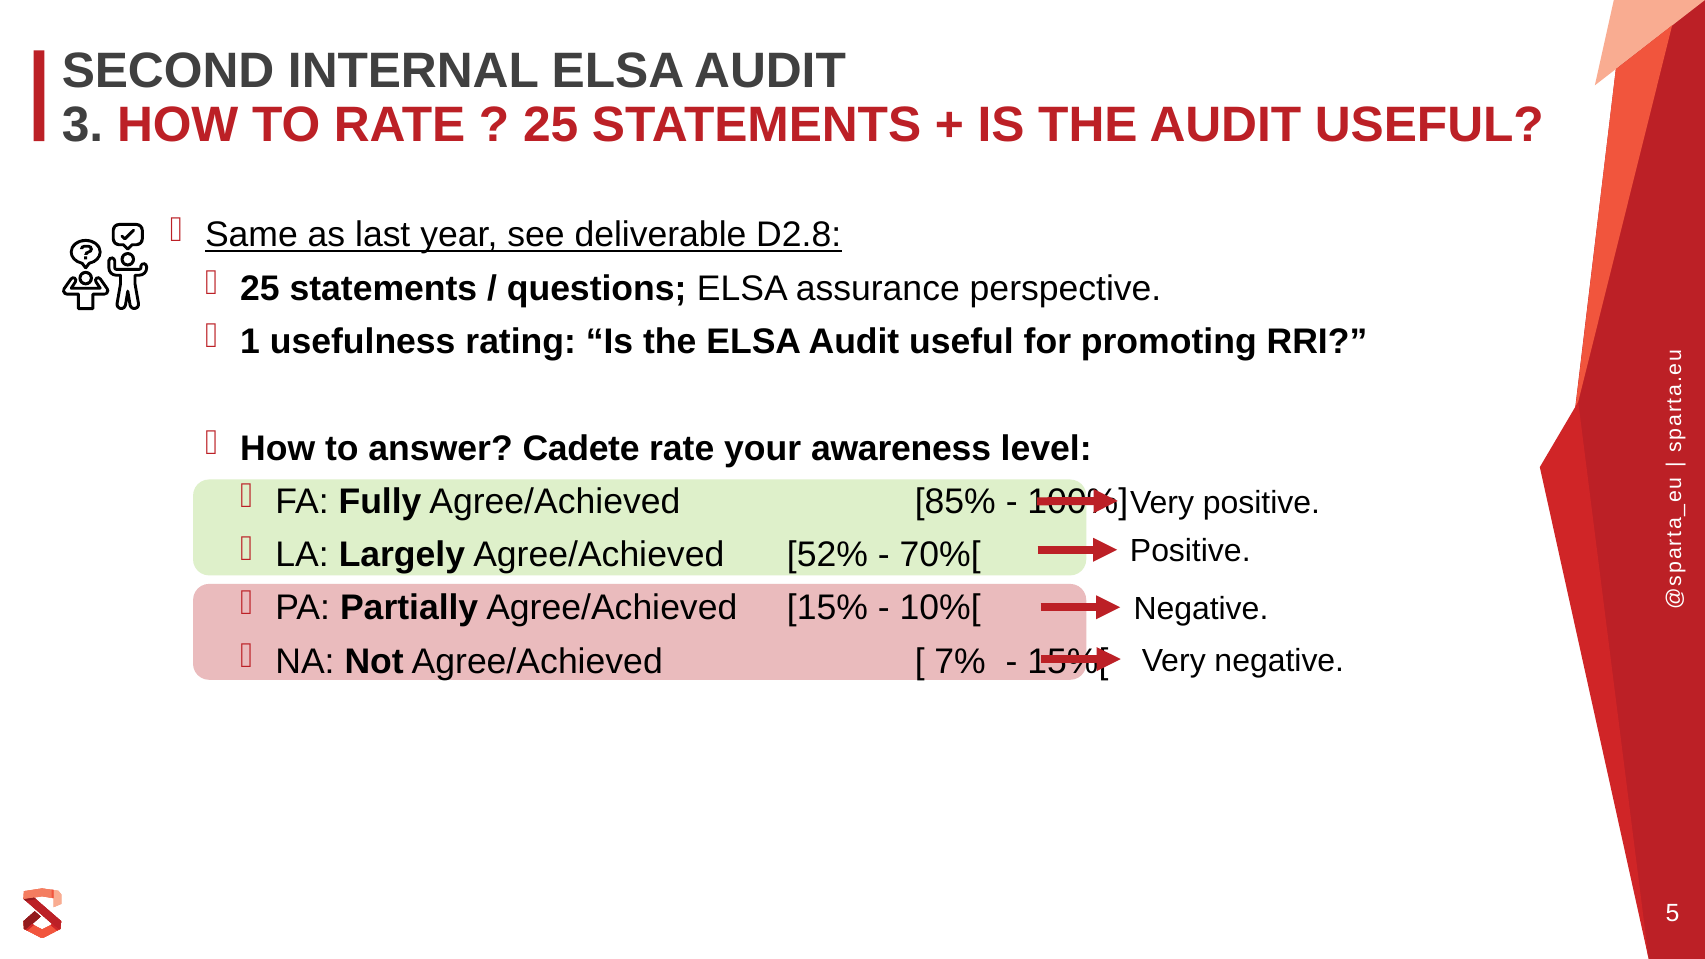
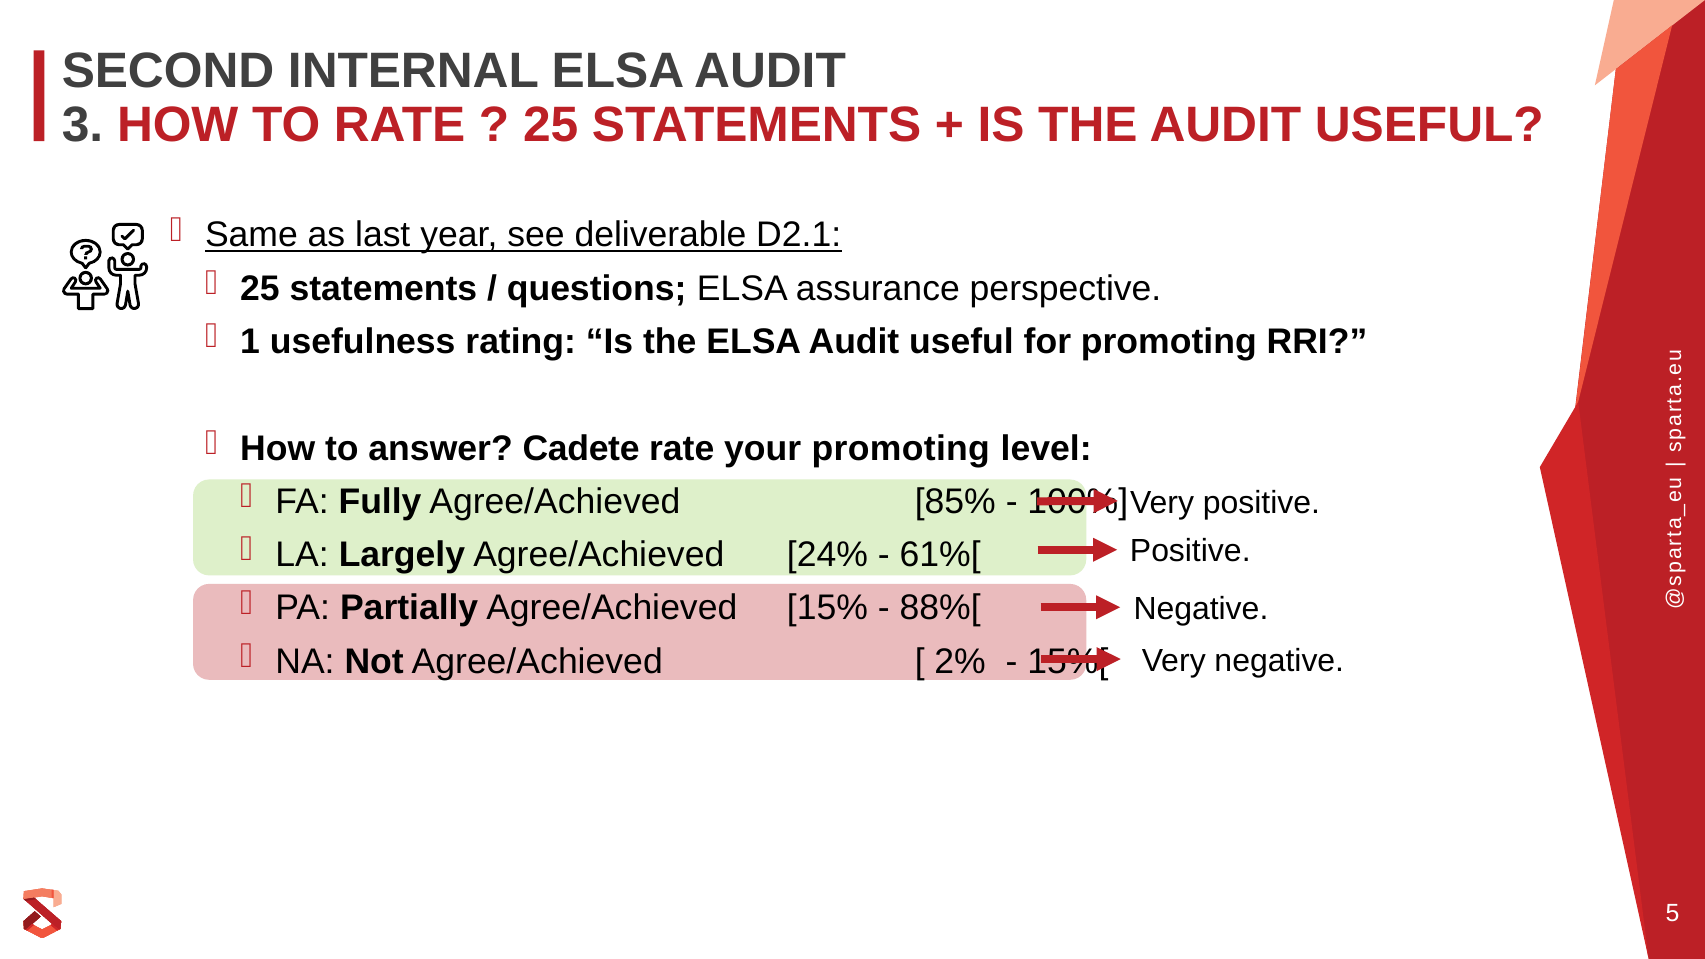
D2.8: D2.8 -> D2.1 (799, 235)
your awareness: awareness -> promoting (901, 448)
52%: 52% -> 24% (827, 555)
70%[: 70%[ -> 61%[ (940, 555)
10%[: 10%[ -> 88%[ (940, 608)
7%: 7% -> 2% (960, 662)
